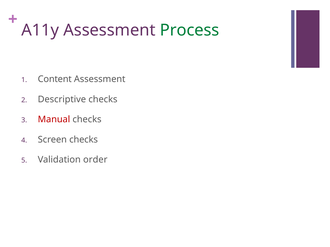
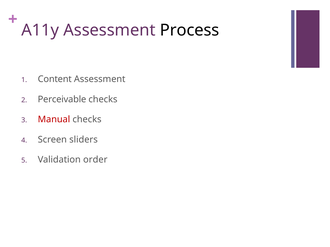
Process colour: green -> black (190, 30)
Descriptive: Descriptive -> Perceivable (62, 99)
Screen checks: checks -> sliders (83, 140)
